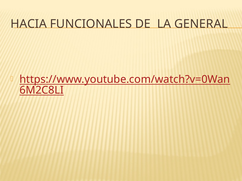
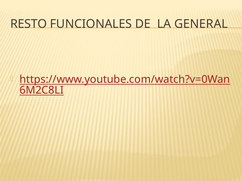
HACIA: HACIA -> RESTO (29, 24)
